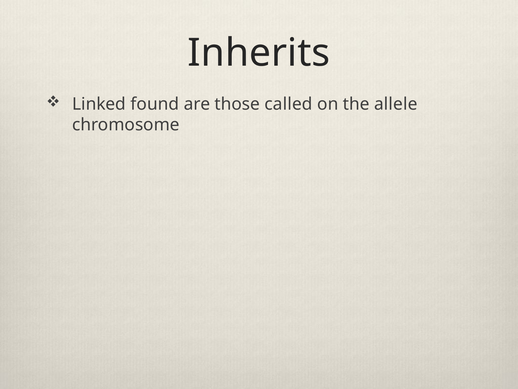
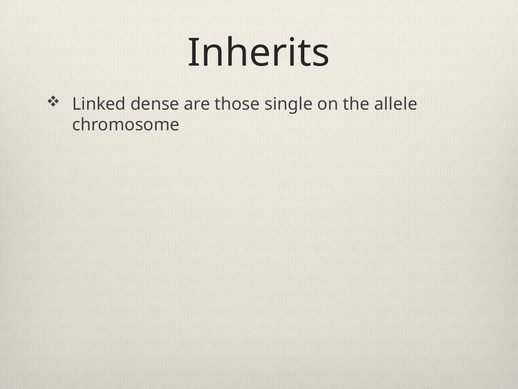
found: found -> dense (155, 104)
called: called -> single (289, 104)
